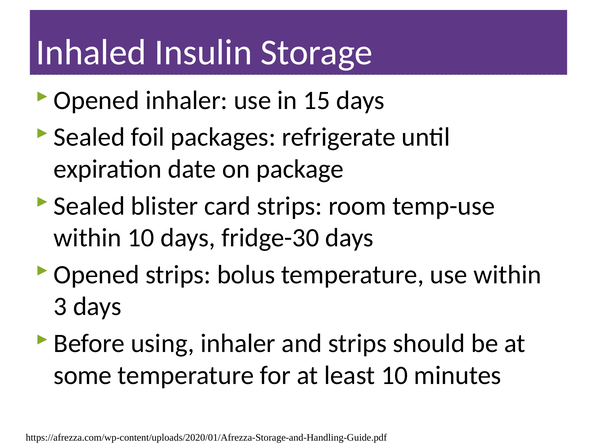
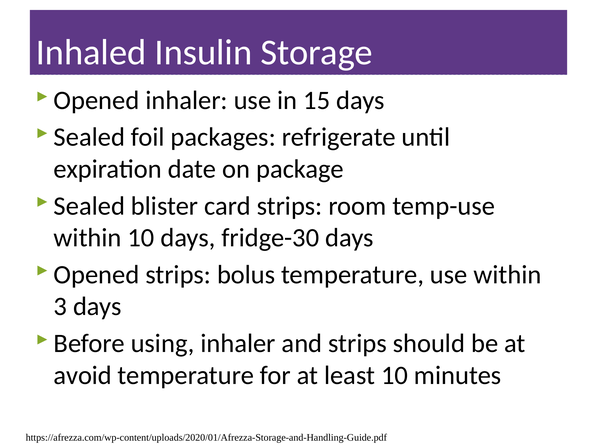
some: some -> avoid (83, 375)
